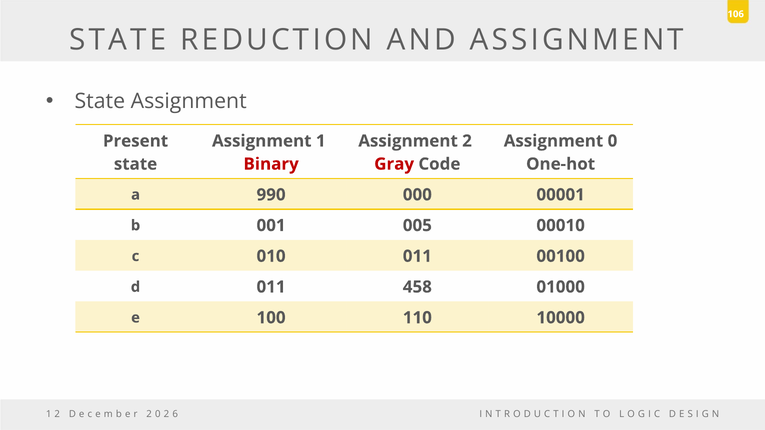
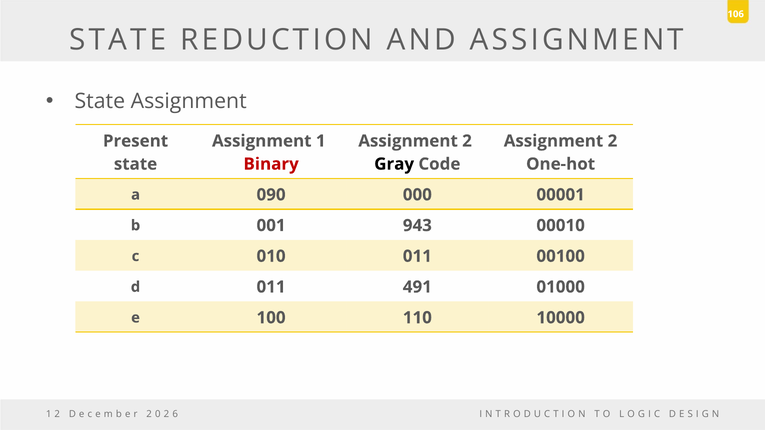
0: 0 -> 2 (612, 141)
Gray colour: red -> black (394, 164)
990: 990 -> 090 (271, 195)
005: 005 -> 943 (417, 226)
458: 458 -> 491 (417, 287)
